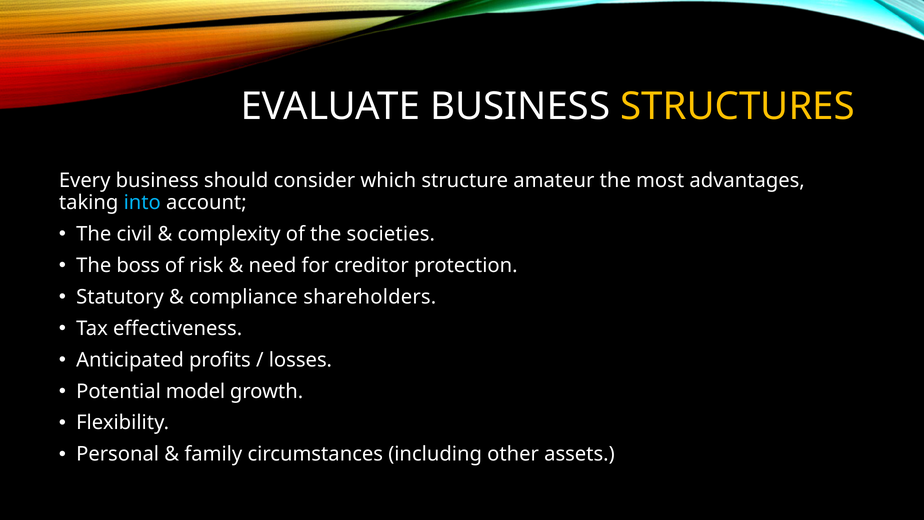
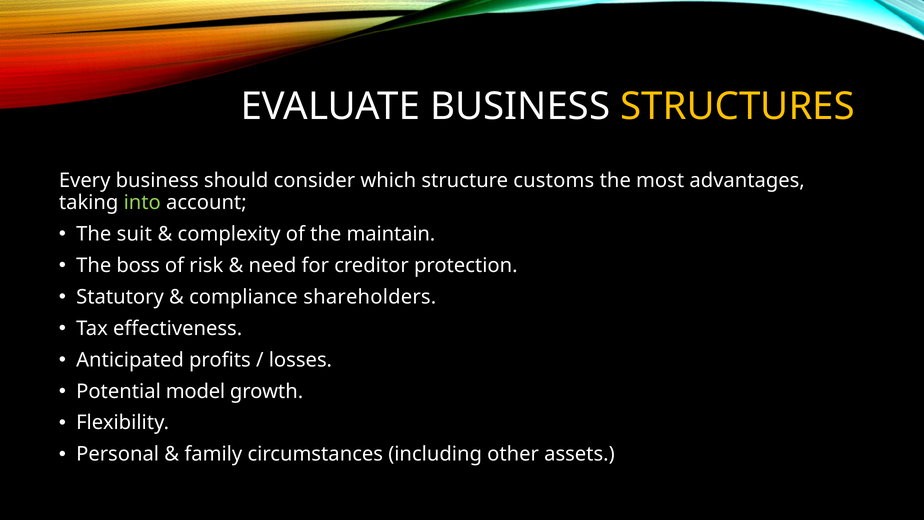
amateur: amateur -> customs (554, 181)
into colour: light blue -> light green (142, 202)
civil: civil -> suit (134, 234)
societies: societies -> maintain (391, 234)
